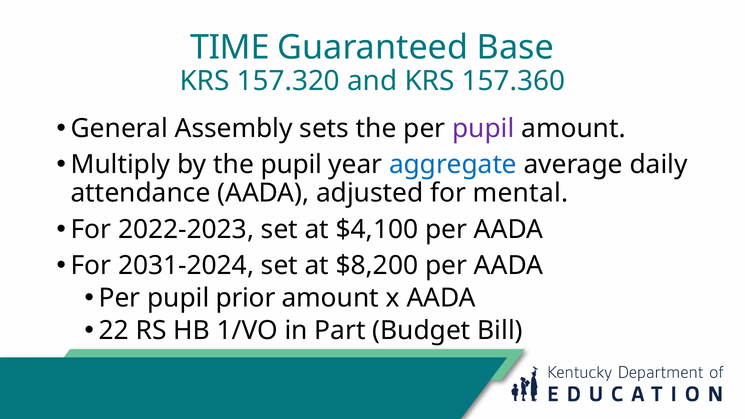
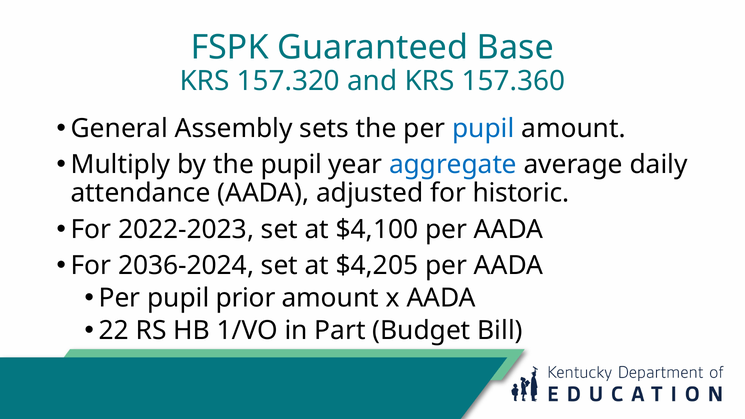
TIME: TIME -> FSPK (230, 47)
pupil colour: purple -> blue (483, 128)
mental: mental -> historic (521, 193)
2031-2024: 2031-2024 -> 2036-2024 (186, 266)
$8,200: $8,200 -> $4,205 (377, 266)
